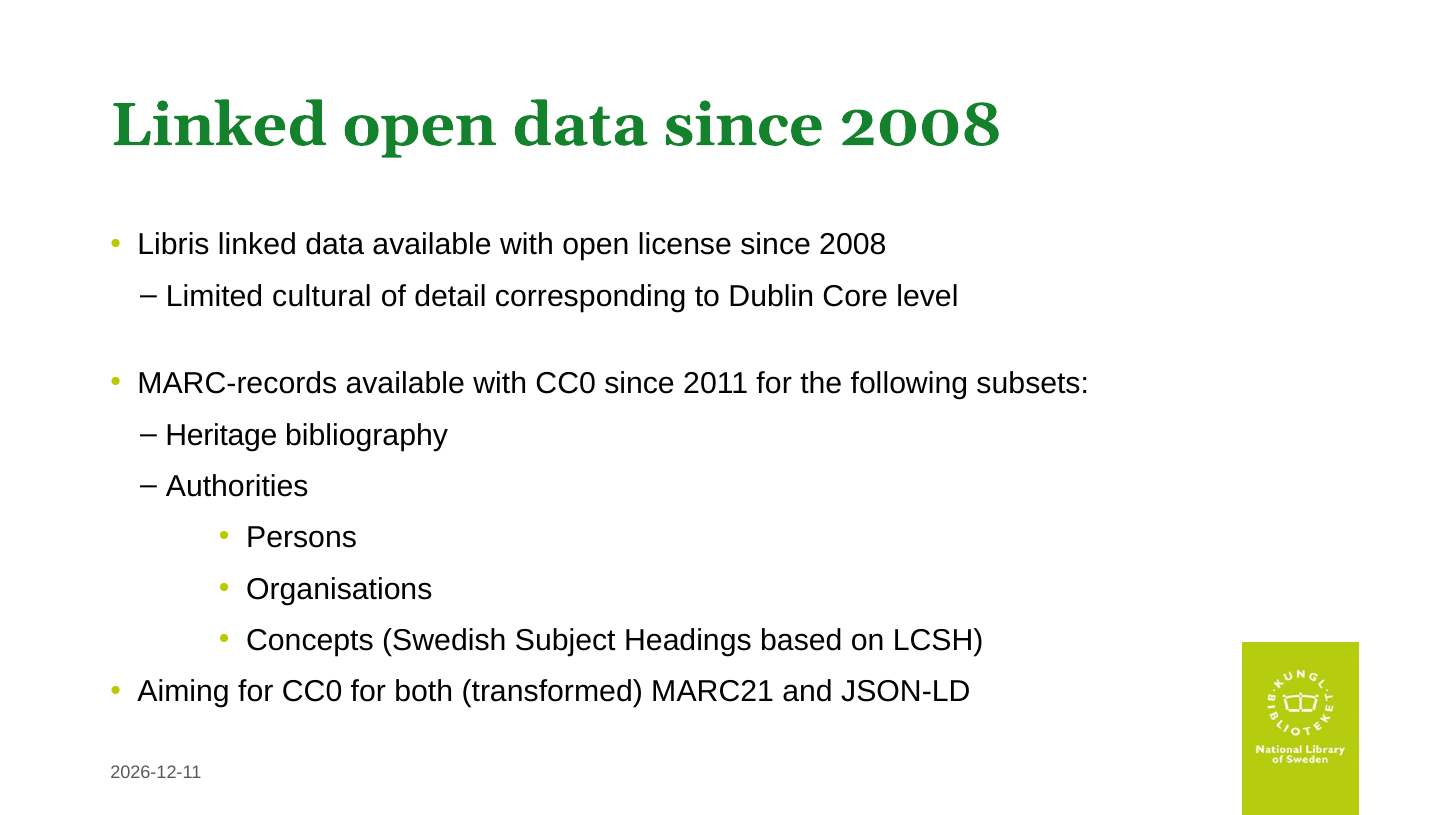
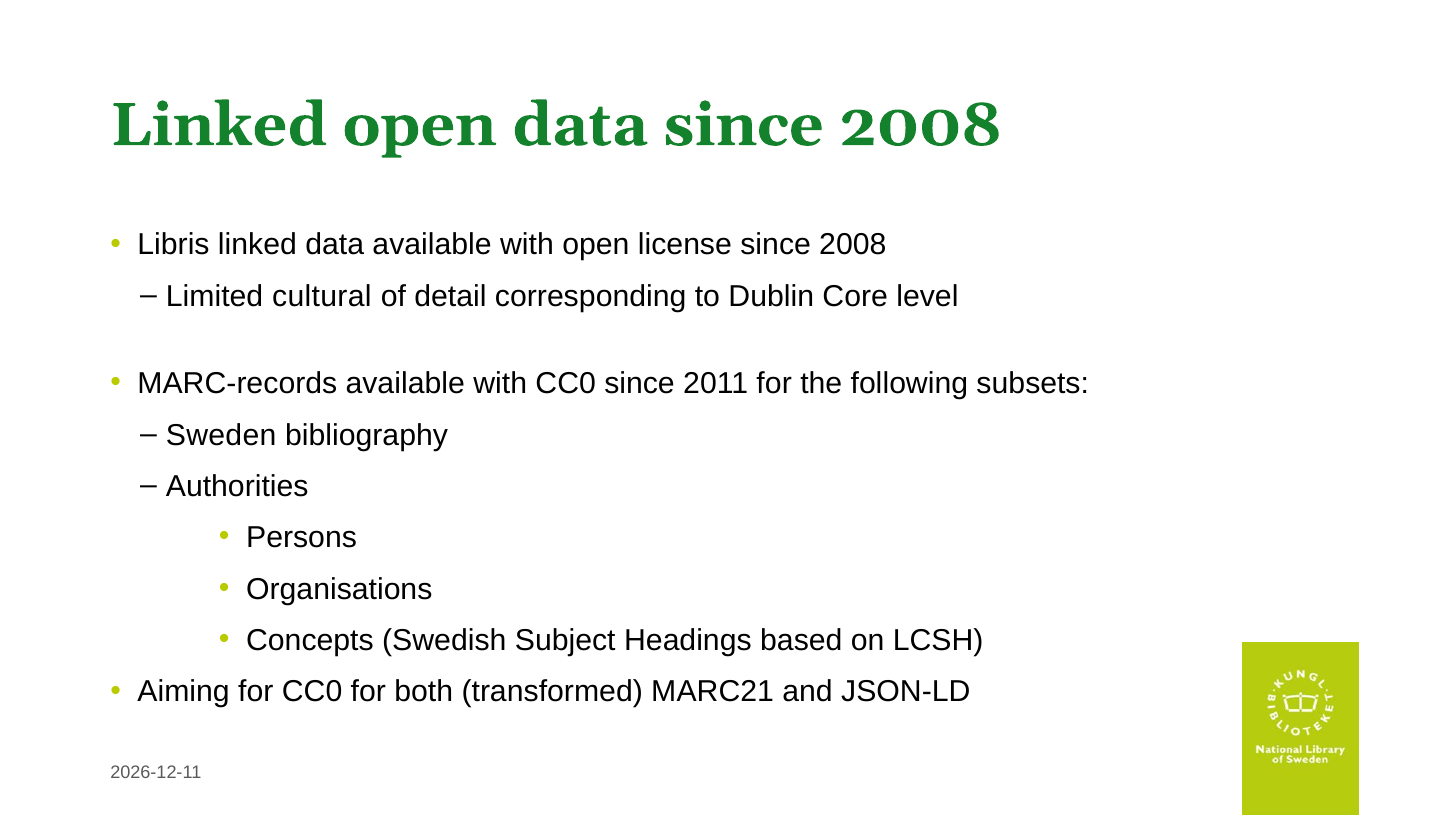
Heritage: Heritage -> Sweden (221, 435)
